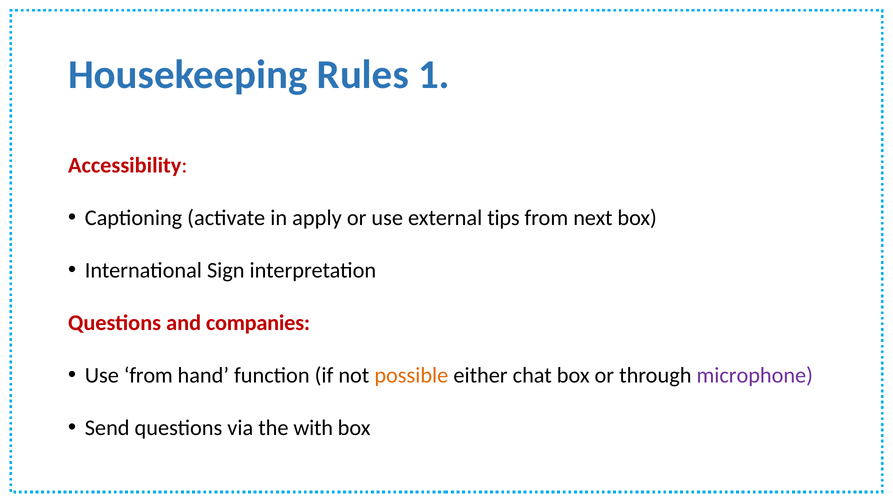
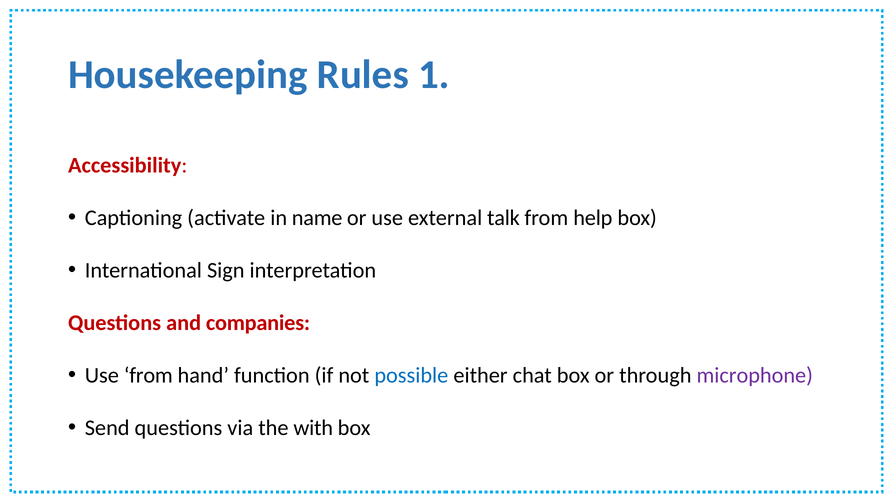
apply: apply -> name (317, 218)
tips: tips -> talk (503, 218)
next: next -> help (593, 218)
possible colour: orange -> blue (411, 376)
